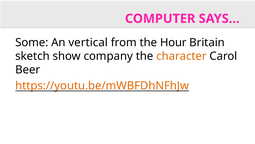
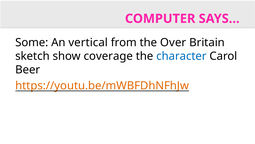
Hour: Hour -> Over (173, 42)
company: company -> coverage (108, 56)
character colour: orange -> blue (181, 56)
